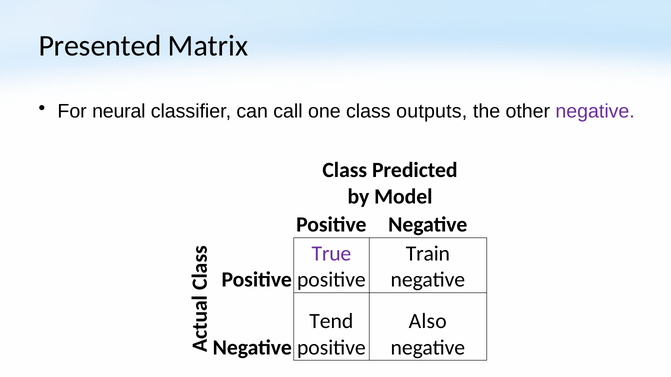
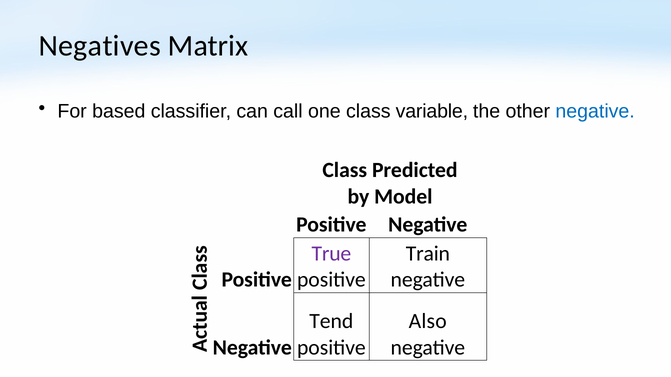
Presented: Presented -> Negatives (100, 46)
neural: neural -> based (119, 112)
outputs: outputs -> variable (432, 112)
negative colour: purple -> blue (595, 112)
